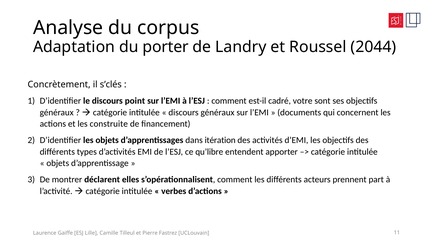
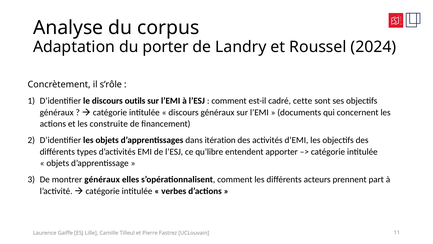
2044: 2044 -> 2024 (373, 47)
s’clés: s’clés -> s’rôle (111, 84)
point: point -> outils (135, 101)
votre: votre -> cette (303, 101)
montrer déclarent: déclarent -> généraux (102, 179)
